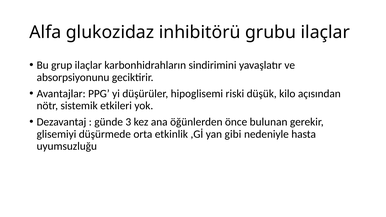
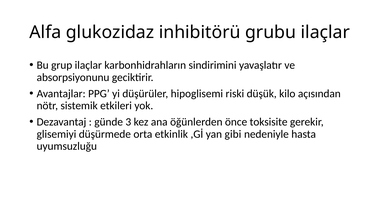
bulunan: bulunan -> toksisite (269, 122)
